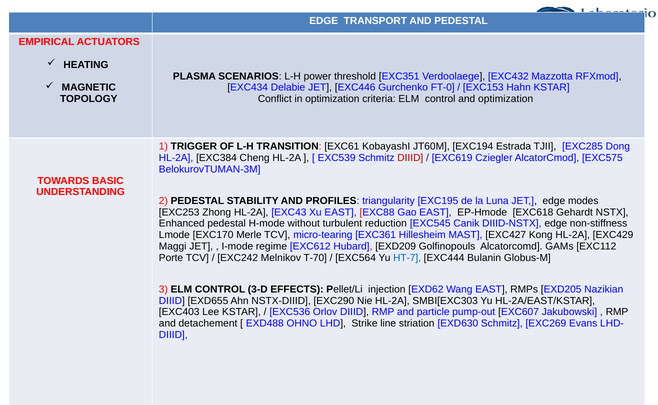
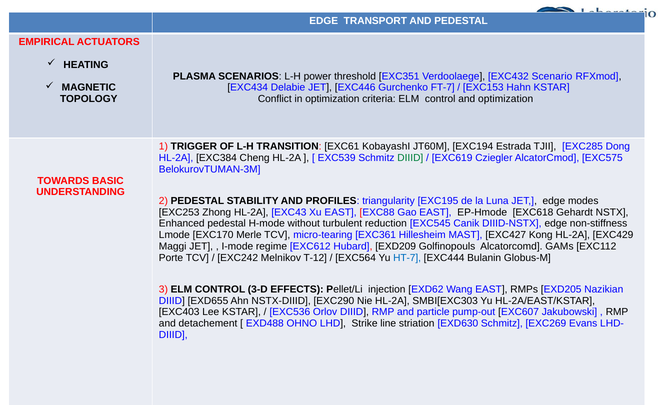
Mazzotta: Mazzotta -> Scenario (552, 76)
FT-0: FT-0 -> FT-7 (443, 88)
DIIID colour: red -> green (410, 158)
T-70: T-70 -> T-12 (315, 258)
